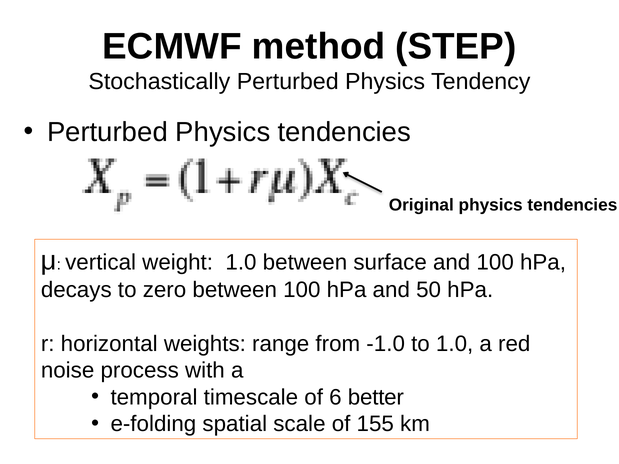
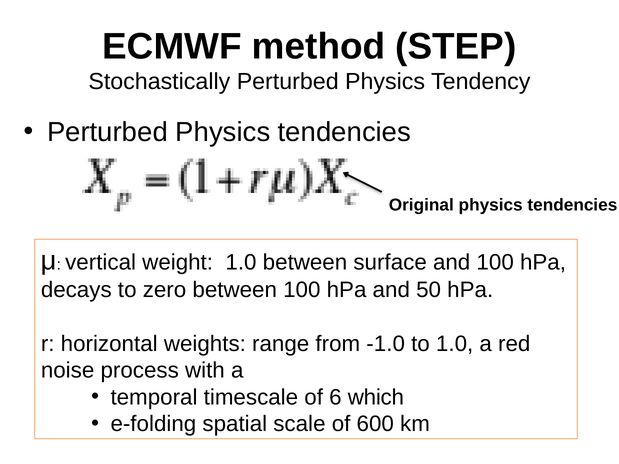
better: better -> which (376, 397)
155: 155 -> 600 (375, 424)
